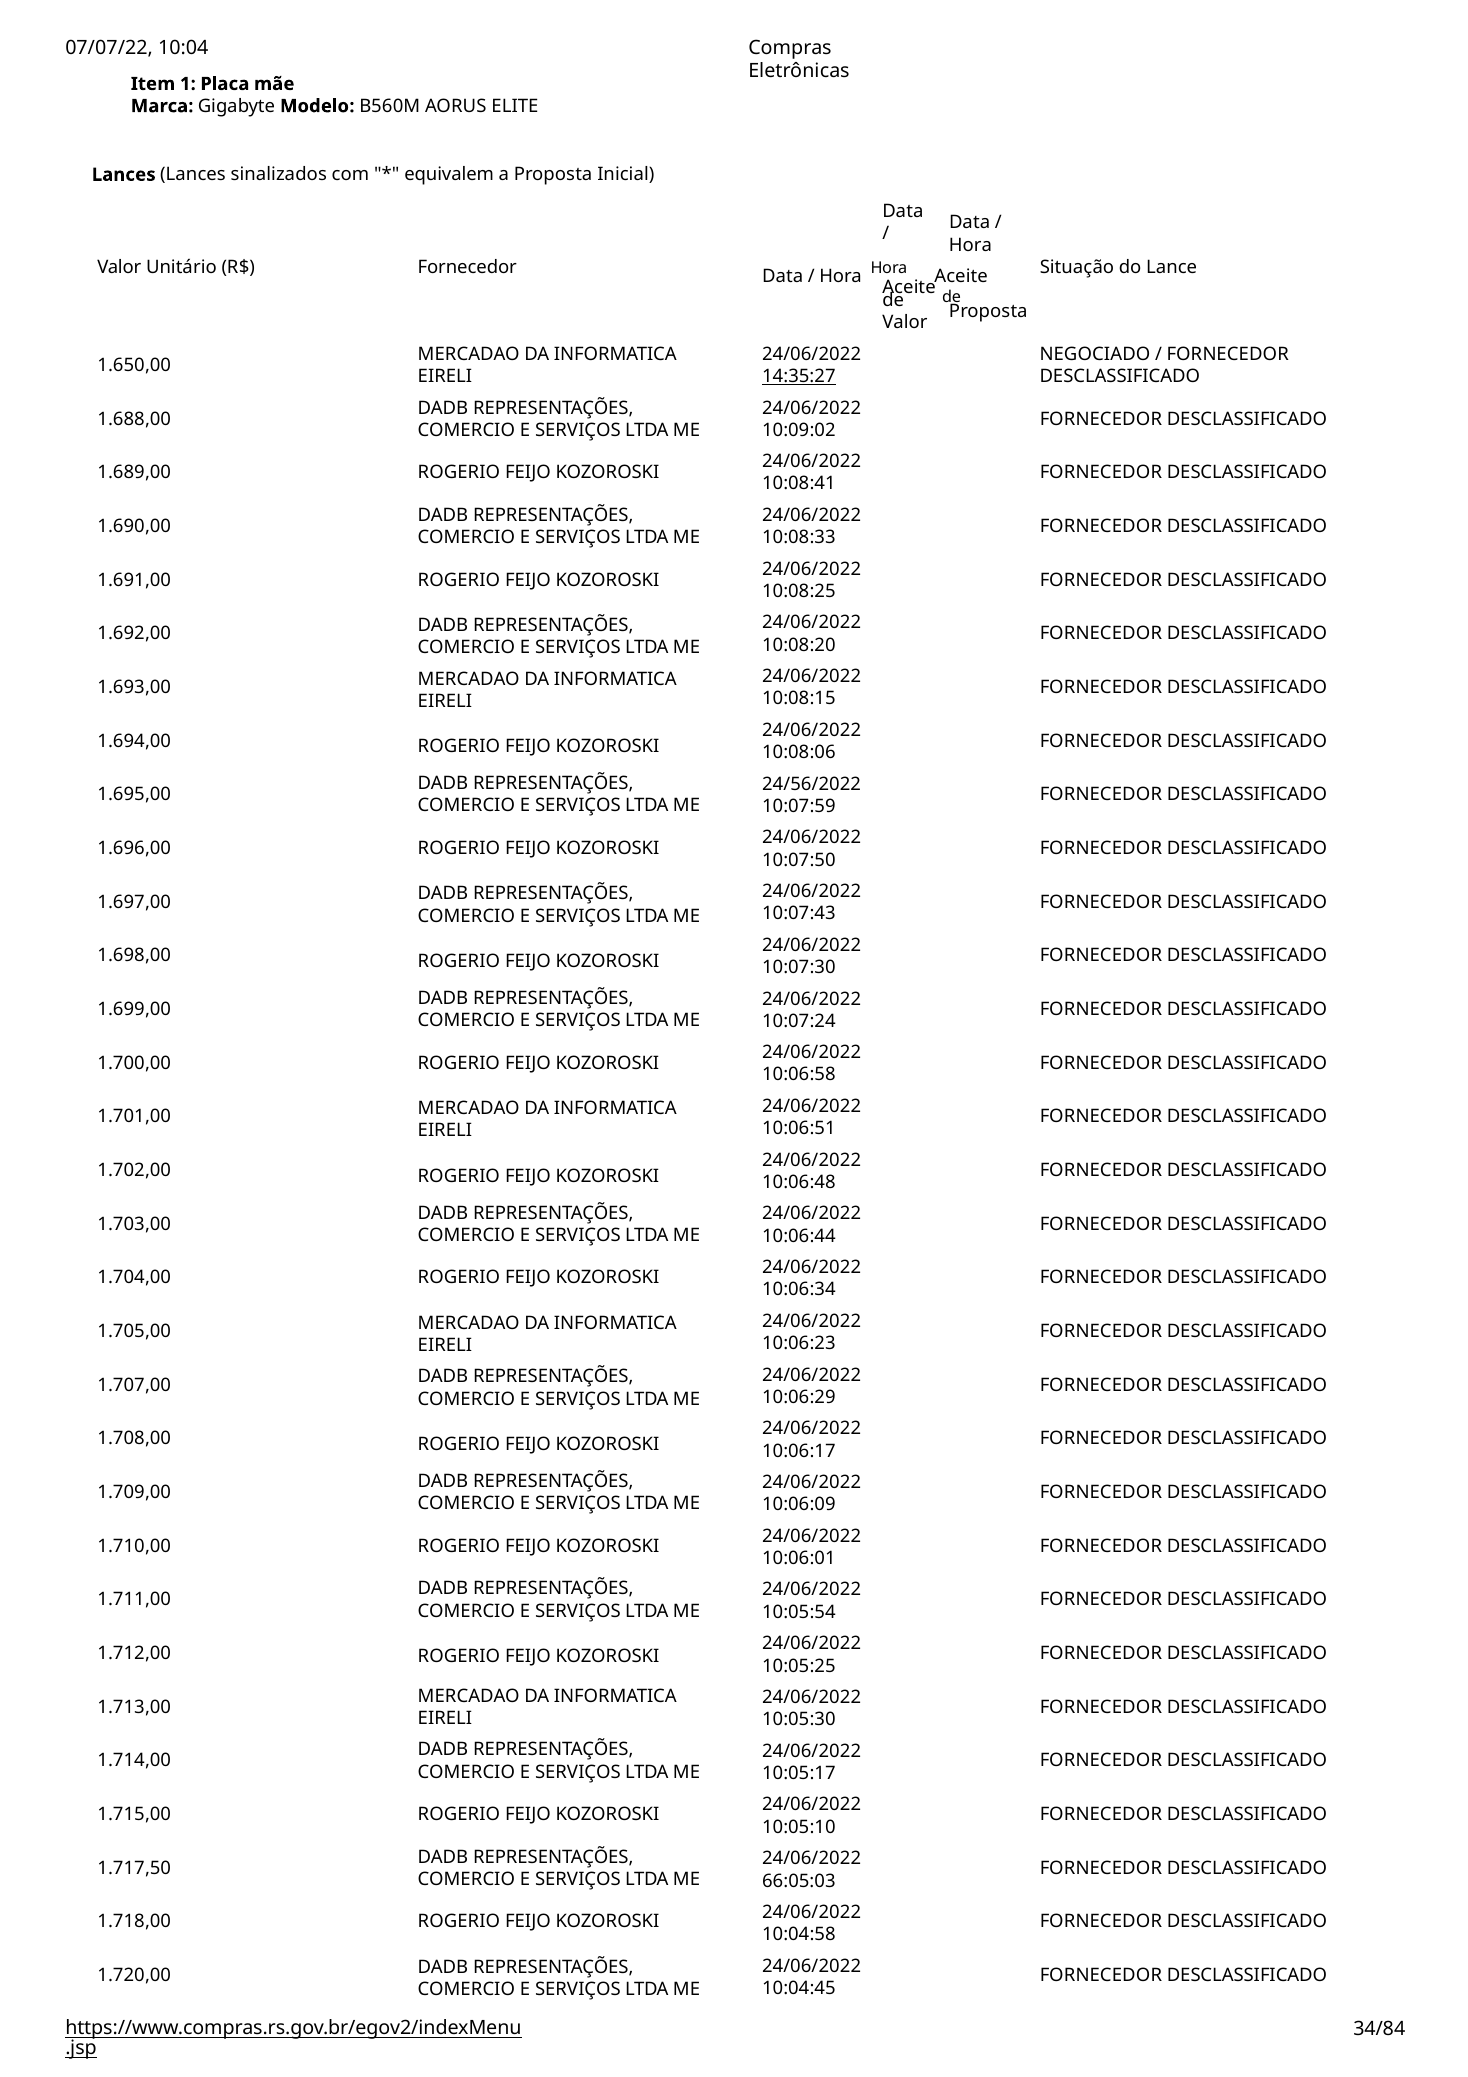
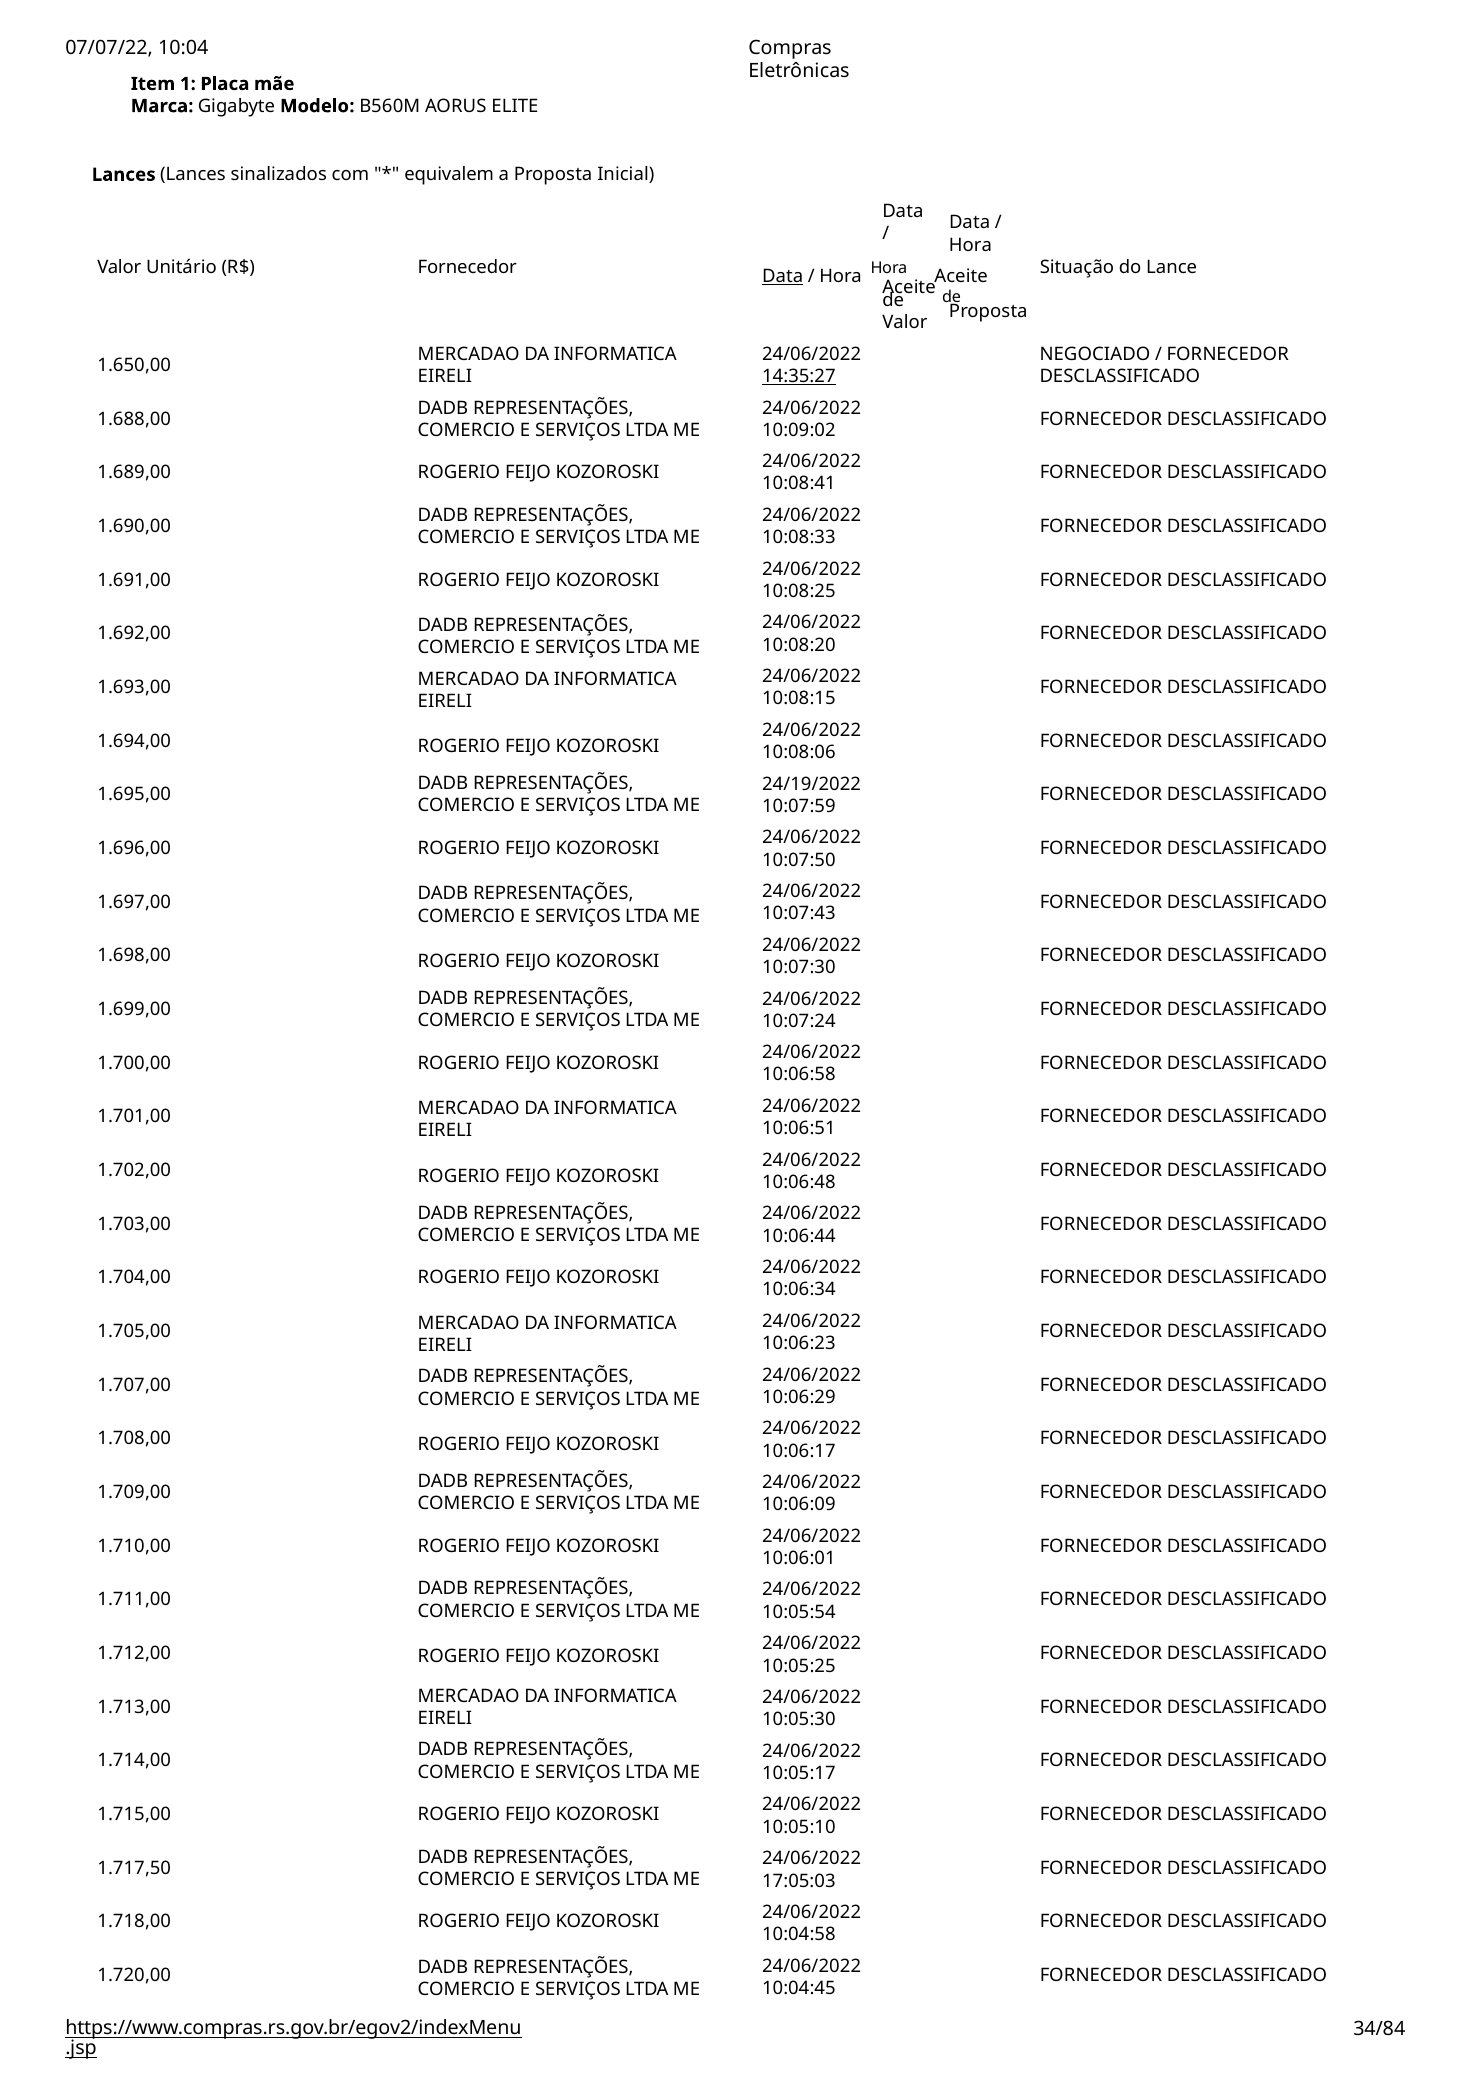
Data underline: none -> present (783, 277)
24/56/2022: 24/56/2022 -> 24/19/2022 (812, 784)
66:05:03: 66:05:03 -> 17:05:03 (799, 1881)
